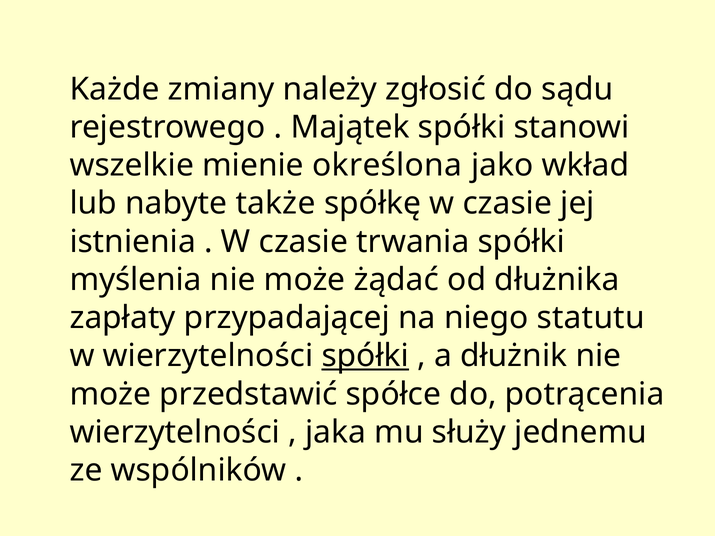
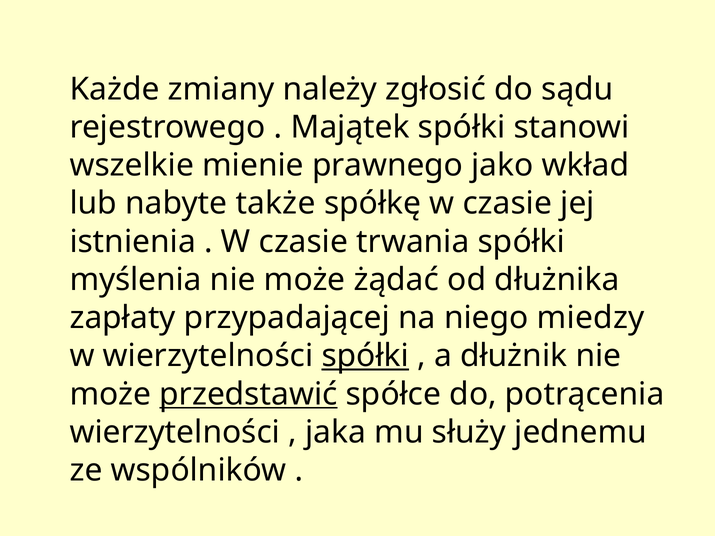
określona: określona -> prawnego (388, 165)
statutu: statutu -> miedzy (591, 318)
przedstawić underline: none -> present (248, 394)
